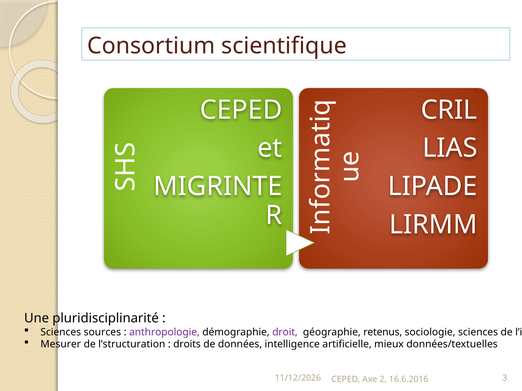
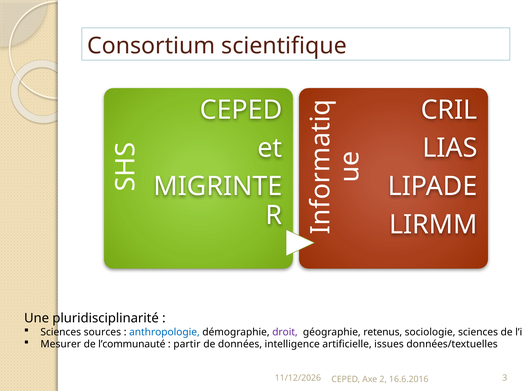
anthropologie colour: purple -> blue (164, 332)
l’structuration: l’structuration -> l’communauté (132, 345)
droits: droits -> partir (187, 345)
mieux: mieux -> issues (389, 345)
